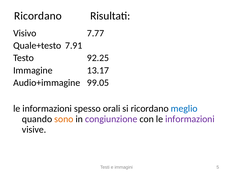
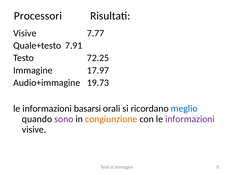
Ricordano: Ricordano -> Processori (38, 16)
Visivo: Visivo -> Visive (25, 33)
92.25: 92.25 -> 72.25 (98, 58)
13.17: 13.17 -> 17.97 (98, 70)
99.05: 99.05 -> 19.73 (98, 83)
spesso: spesso -> basarsi (87, 108)
sono colour: orange -> purple (64, 119)
congiunzione colour: purple -> orange (111, 119)
